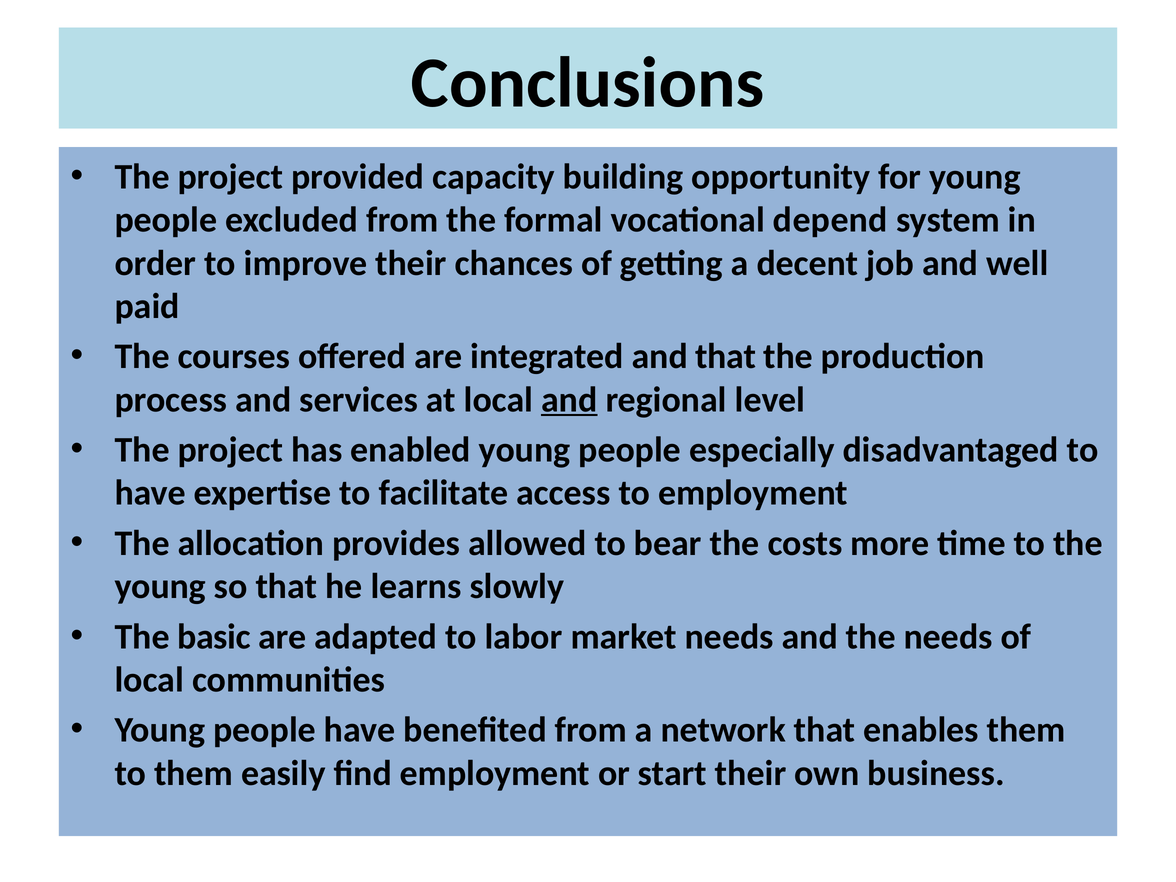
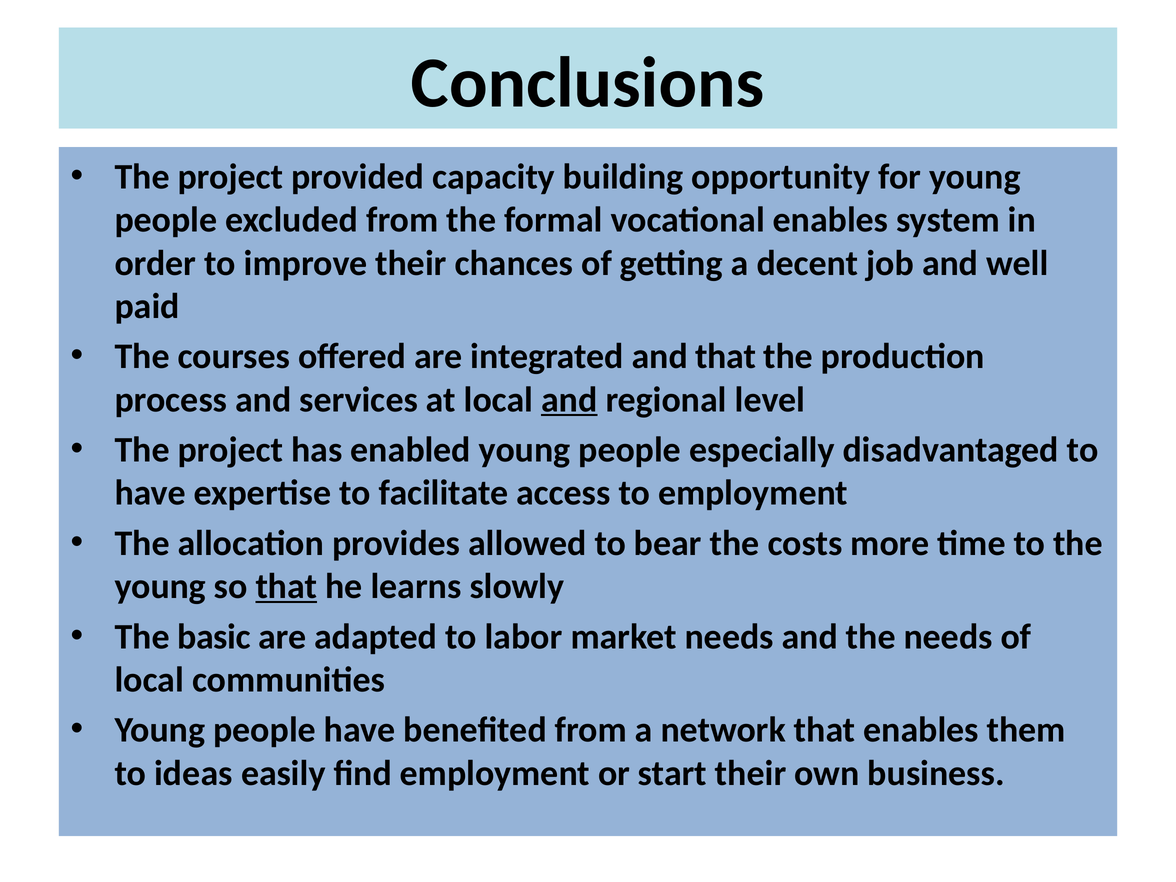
vocational depend: depend -> enables (831, 220)
that underline: none -> present (286, 586)
to them: them -> ideas (193, 773)
